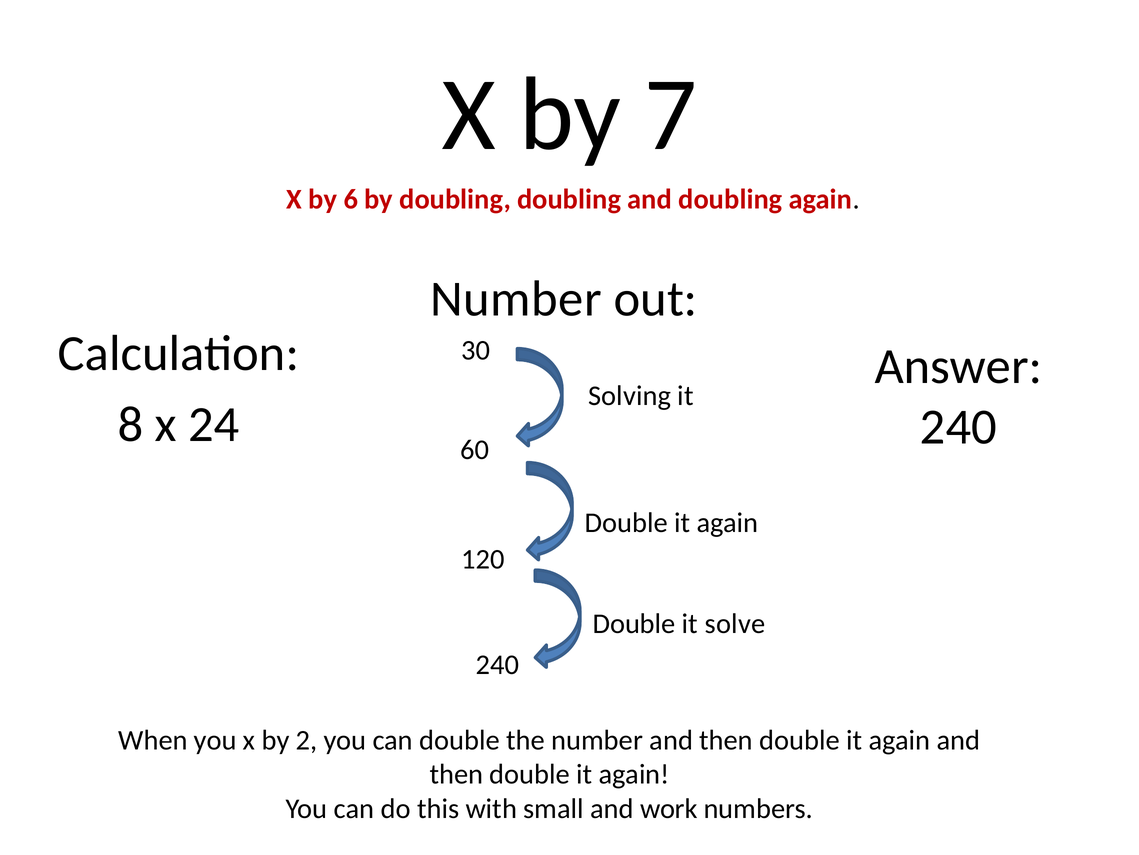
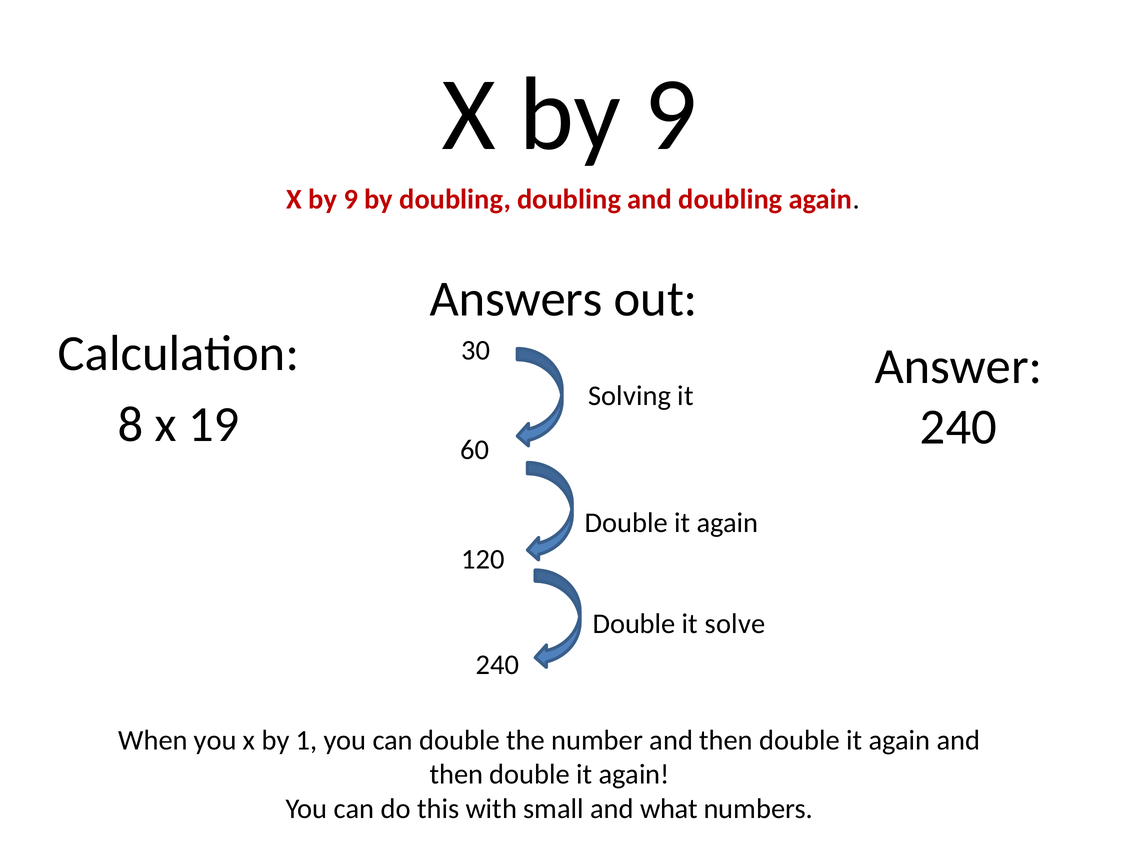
7: 7 -> 9 (671, 115)
6: 6 -> 9 (351, 199)
Number: Number -> Answers (516, 299)
24: 24 -> 19 (214, 424)
2: 2 -> 1 (307, 740)
work: work -> what (669, 808)
